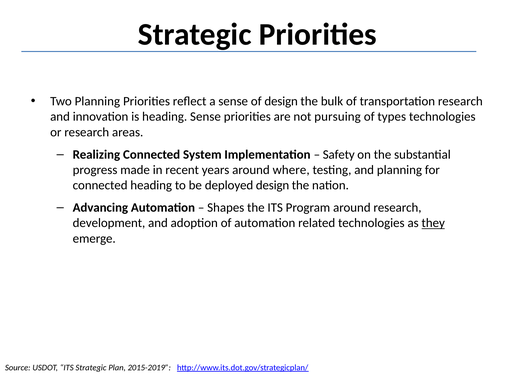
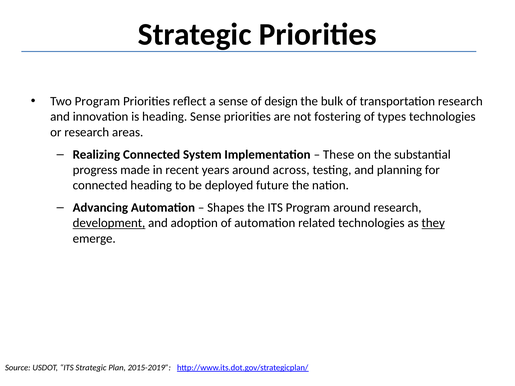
Two Planning: Planning -> Program (97, 101)
pursuing: pursuing -> fostering (338, 117)
Safety: Safety -> These (339, 155)
where: where -> across (291, 170)
deployed design: design -> future (272, 185)
development underline: none -> present (109, 223)
